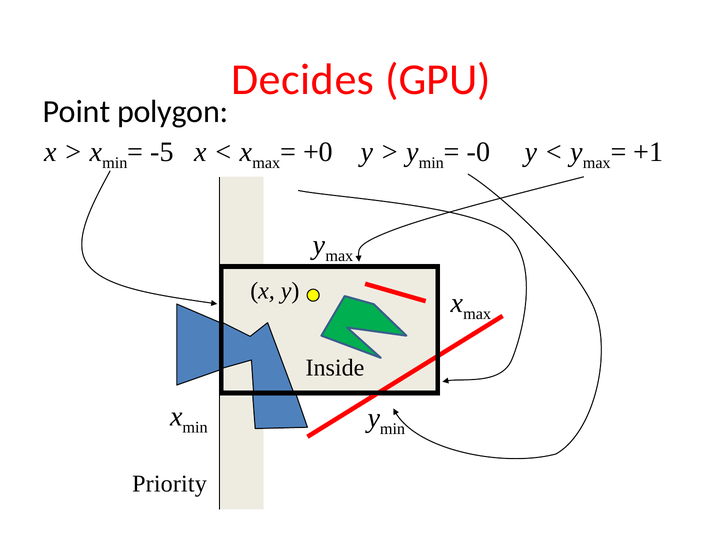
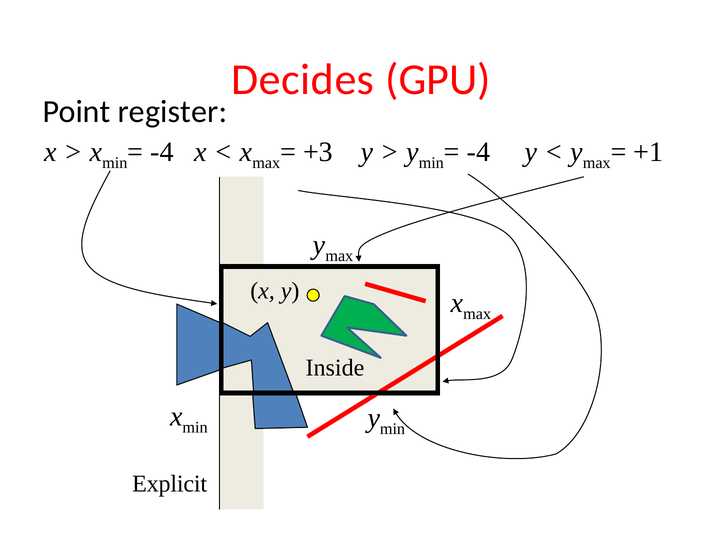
polygon: polygon -> register (172, 112)
-5: -5 -> -4 (162, 152)
+0: +0 -> +3 (318, 152)
-0: -0 -> -4 (478, 152)
Priority: Priority -> Explicit (170, 484)
